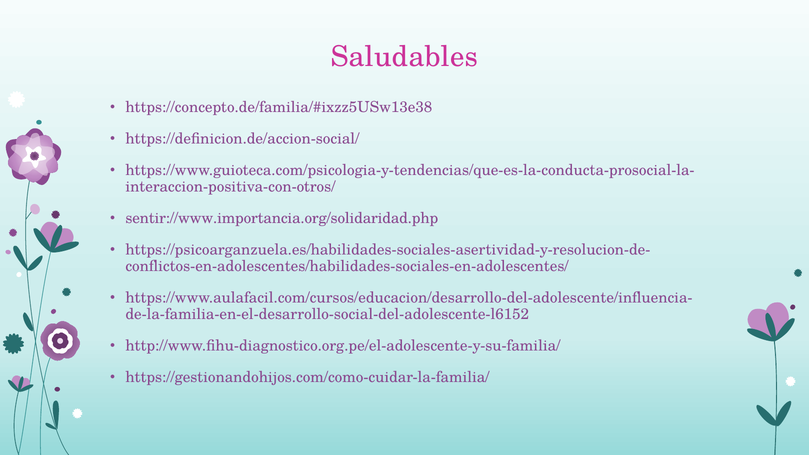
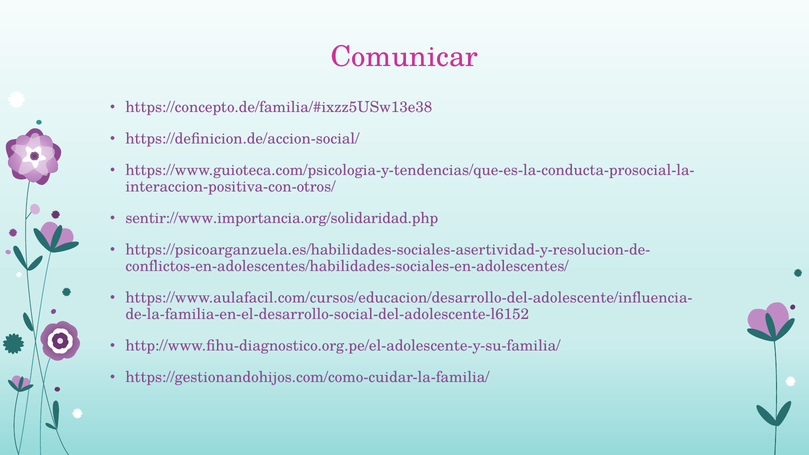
Saludables: Saludables -> Comunicar (404, 57)
